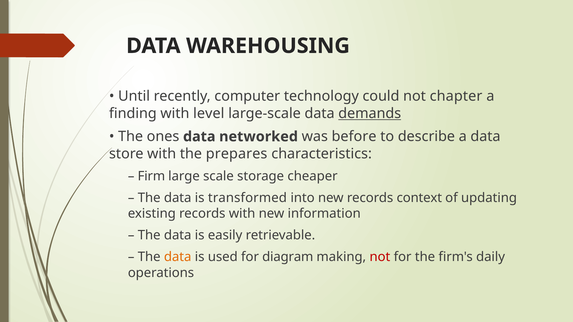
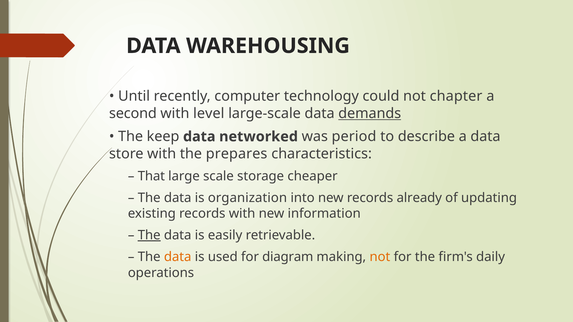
finding: finding -> second (133, 114)
ones: ones -> keep (163, 137)
before: before -> period (354, 137)
Firm: Firm -> That (151, 176)
transformed: transformed -> organization (247, 198)
context: context -> already (419, 198)
The underline: none -> present (149, 235)
not colour: red -> orange (380, 257)
